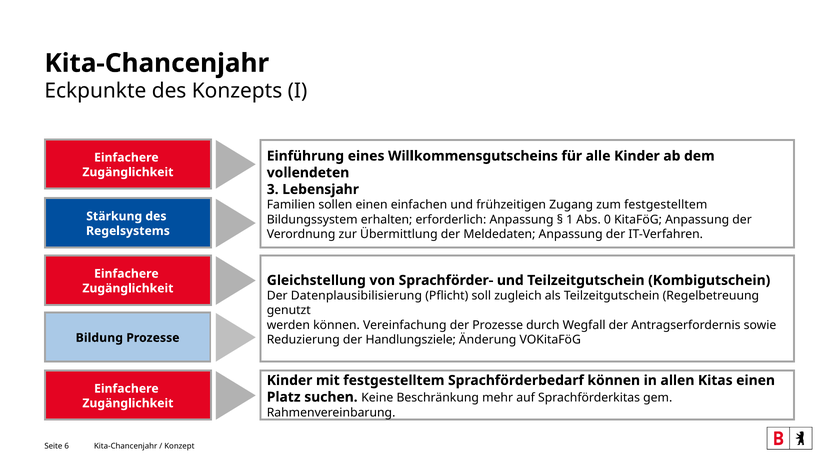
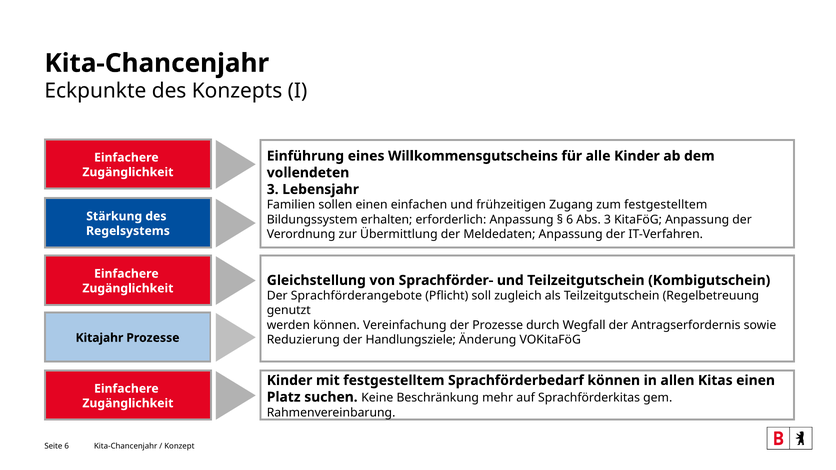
1: 1 -> 6 (570, 220)
Abs 0: 0 -> 3 (607, 220)
Datenplausibilisierung: Datenplausibilisierung -> Sprachförderangebote (356, 296)
Bildung: Bildung -> Kitajahr (99, 338)
